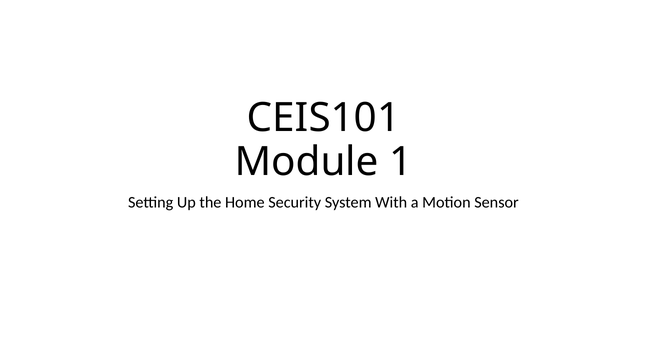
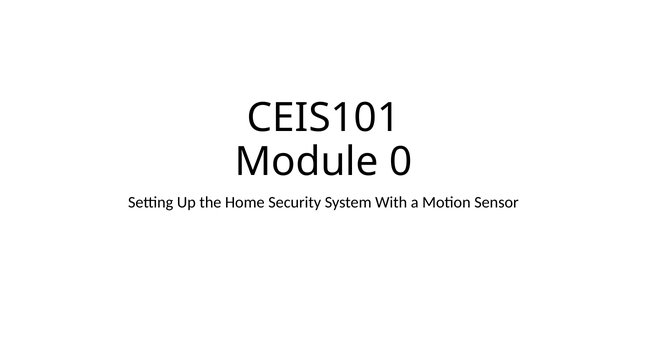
1: 1 -> 0 (401, 162)
